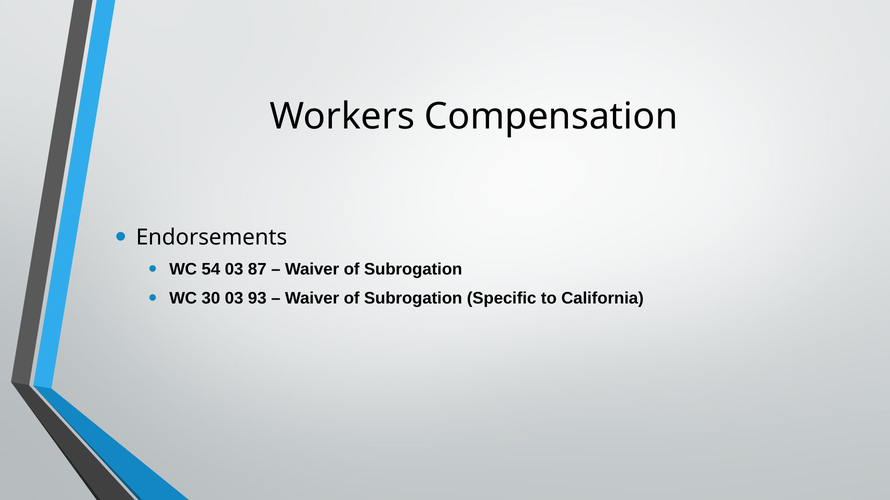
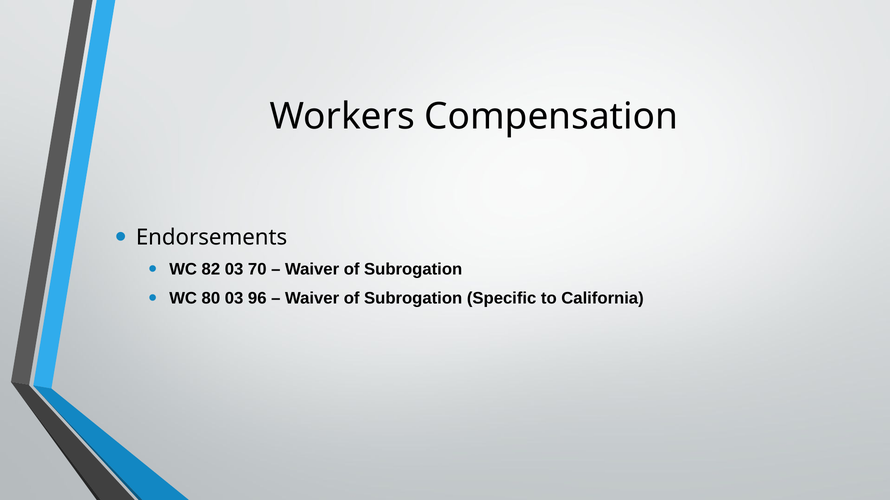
54: 54 -> 82 (211, 270)
87: 87 -> 70 (257, 270)
30: 30 -> 80 (211, 299)
93: 93 -> 96 (257, 299)
